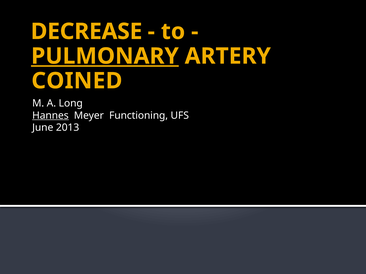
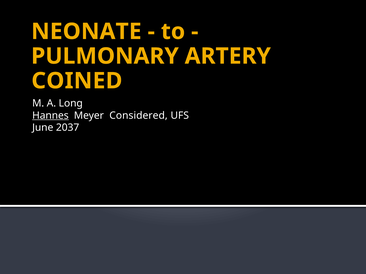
DECREASE: DECREASE -> NEONATE (86, 32)
PULMONARY underline: present -> none (105, 56)
Functioning: Functioning -> Considered (139, 116)
2013: 2013 -> 2037 (68, 128)
